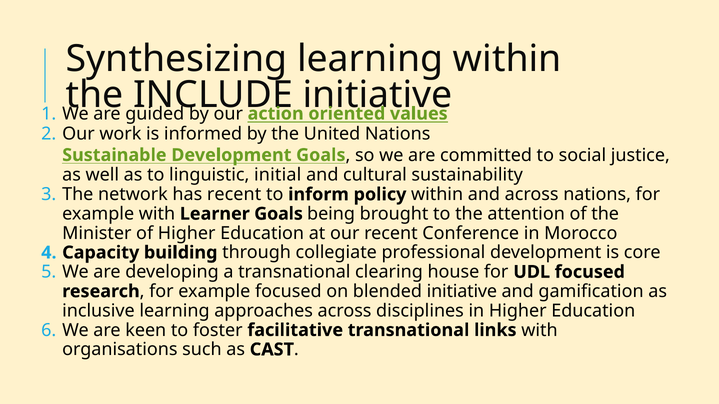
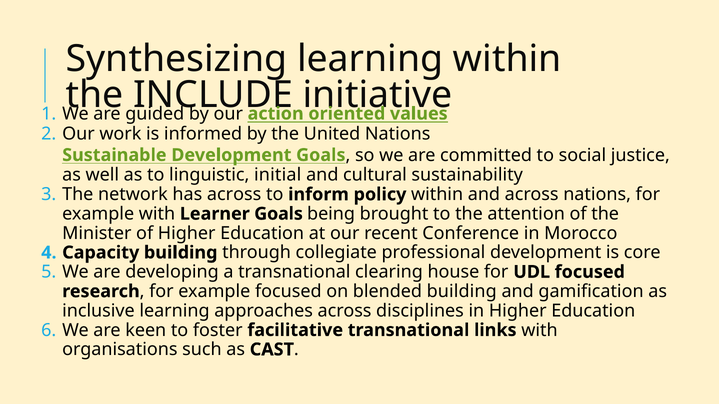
has recent: recent -> across (234, 195)
blended initiative: initiative -> building (462, 292)
